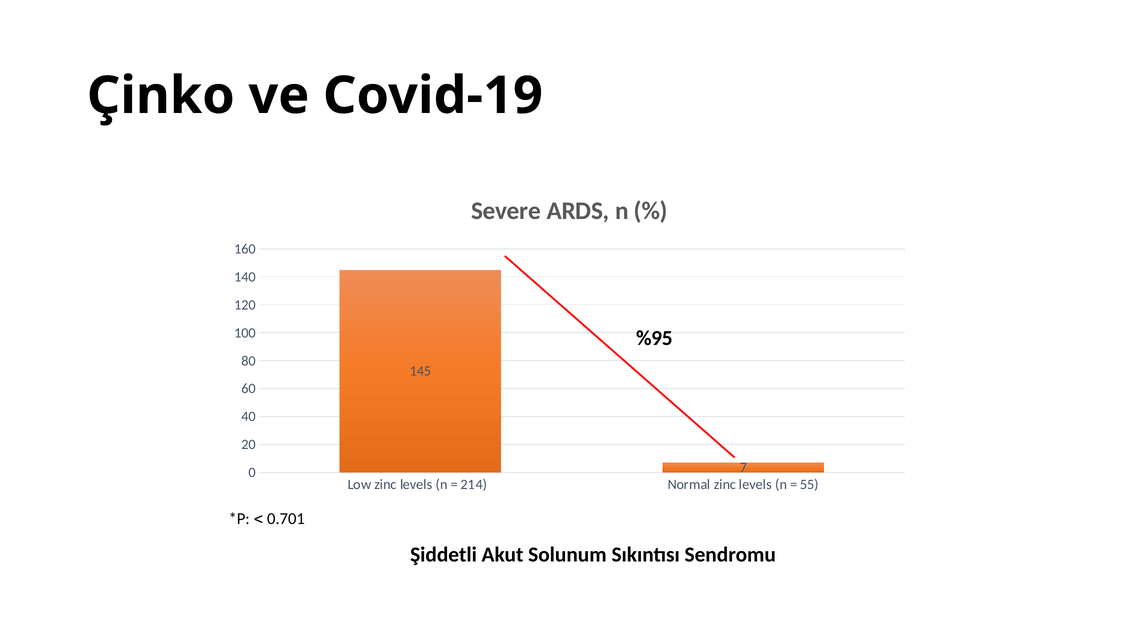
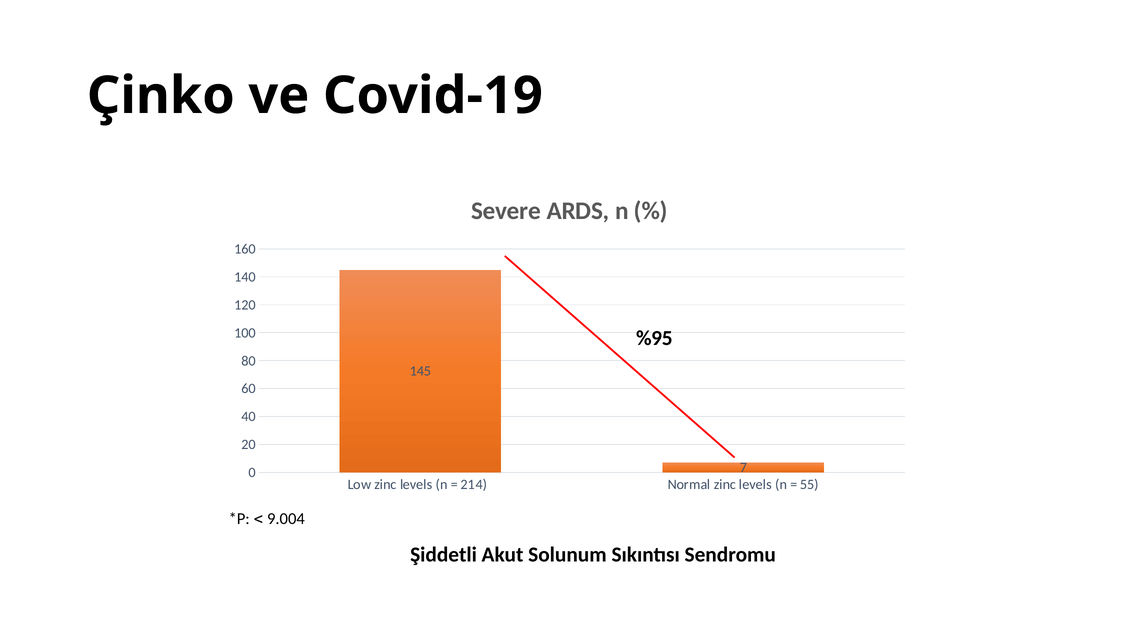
0.701: 0.701 -> 9.004 (286, 518)
